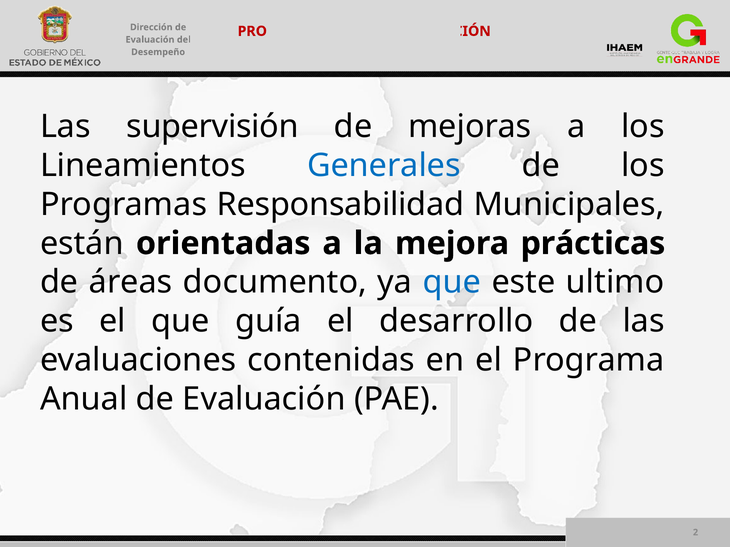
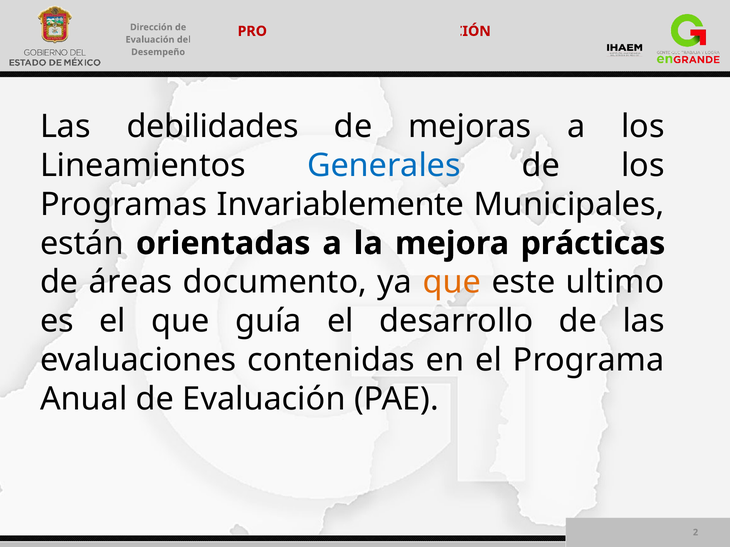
supervisión: supervisión -> debilidades (213, 127)
Responsabilidad: Responsabilidad -> Invariablemente (340, 205)
que colour: blue -> orange (452, 283)
